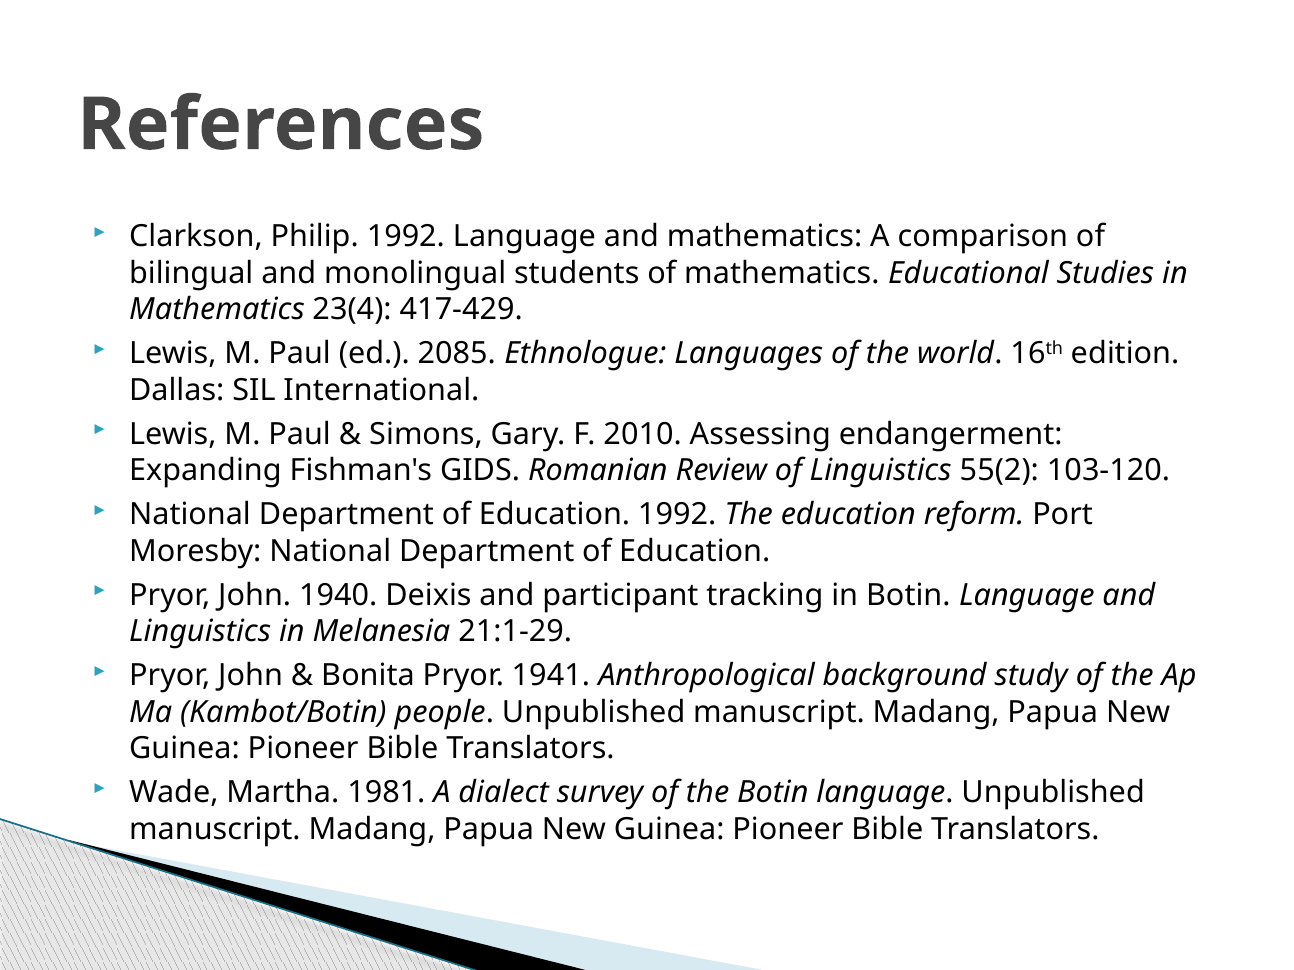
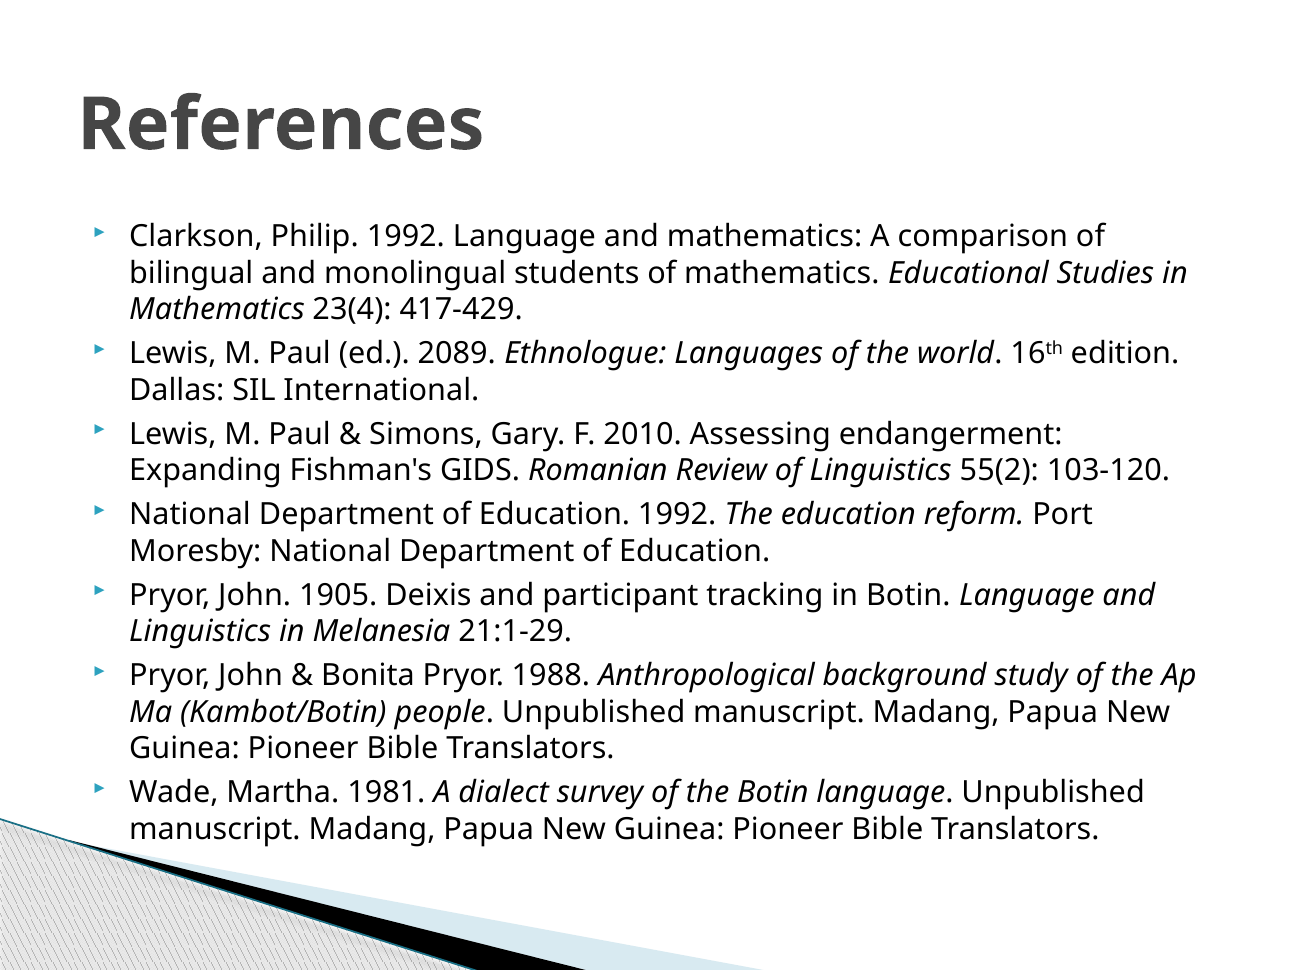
2085: 2085 -> 2089 (457, 354)
1940: 1940 -> 1905 (338, 595)
1941: 1941 -> 1988 (551, 676)
